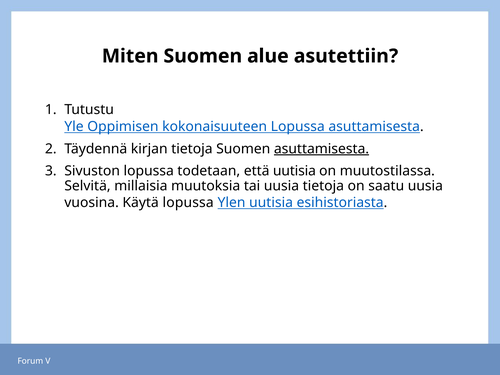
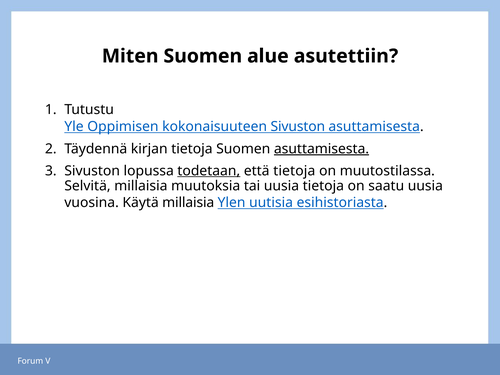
kokonaisuuteen Lopussa: Lopussa -> Sivuston (298, 126)
todetaan underline: none -> present (209, 171)
että uutisia: uutisia -> tietoja (294, 171)
Käytä lopussa: lopussa -> millaisia (188, 202)
